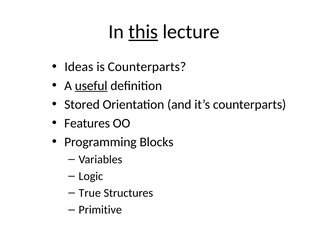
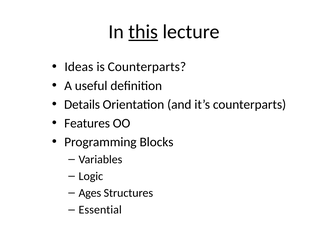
useful underline: present -> none (91, 86)
Stored: Stored -> Details (82, 104)
True: True -> Ages (90, 193)
Primitive: Primitive -> Essential (100, 210)
